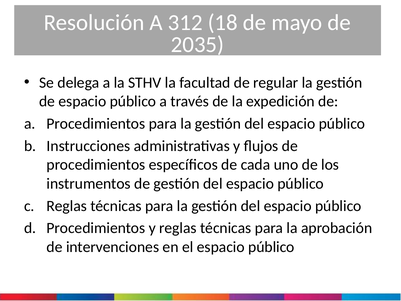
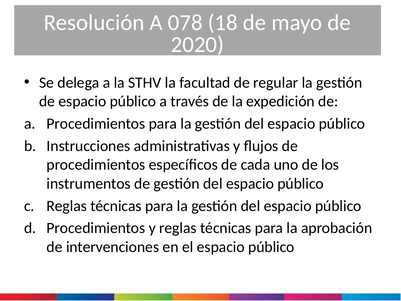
312: 312 -> 078 (185, 23)
2035: 2035 -> 2020 (198, 45)
